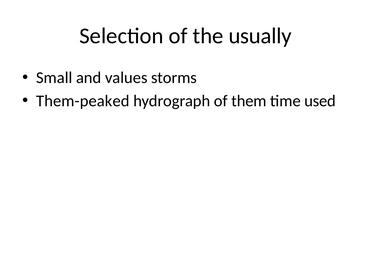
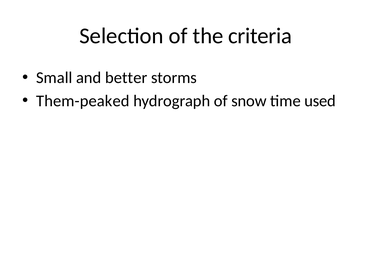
usually: usually -> criteria (260, 36)
values: values -> better (126, 78)
them: them -> snow (249, 101)
